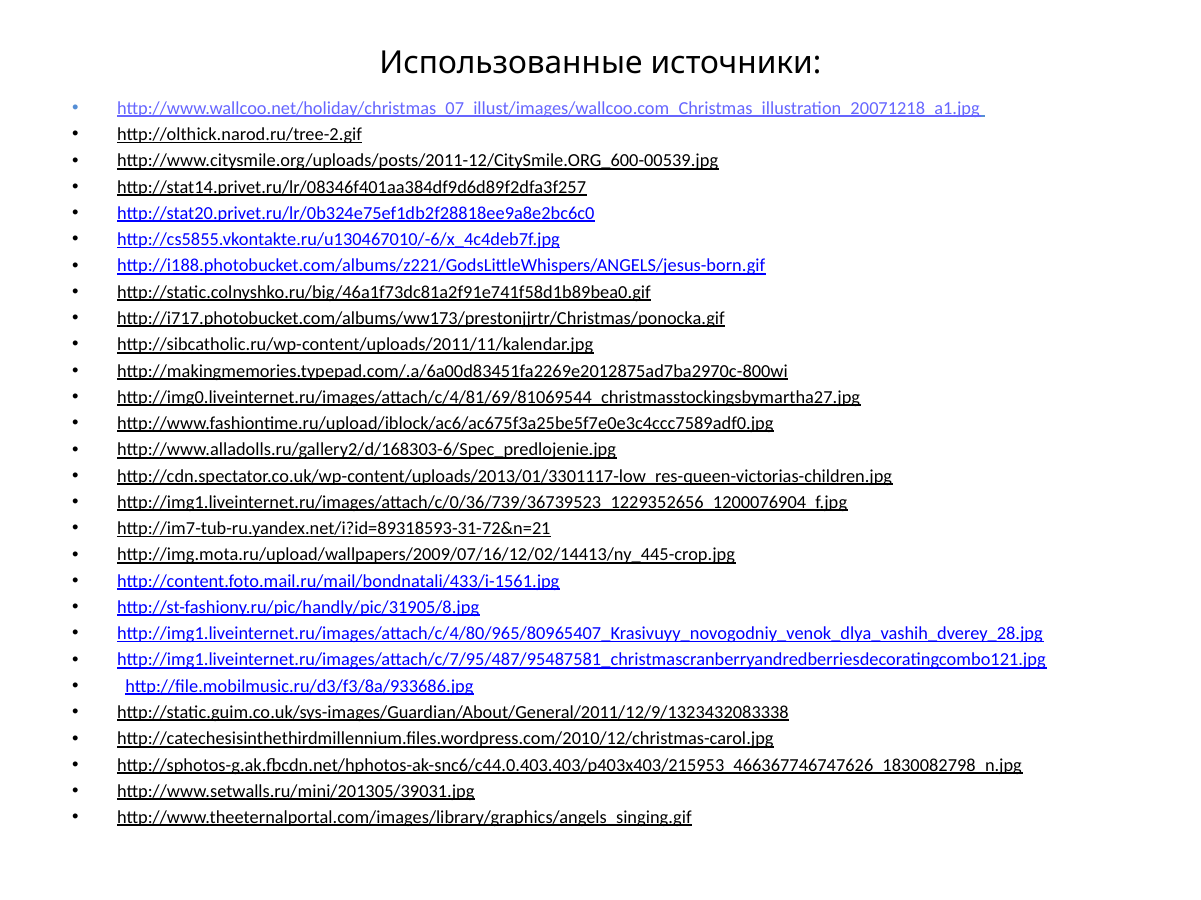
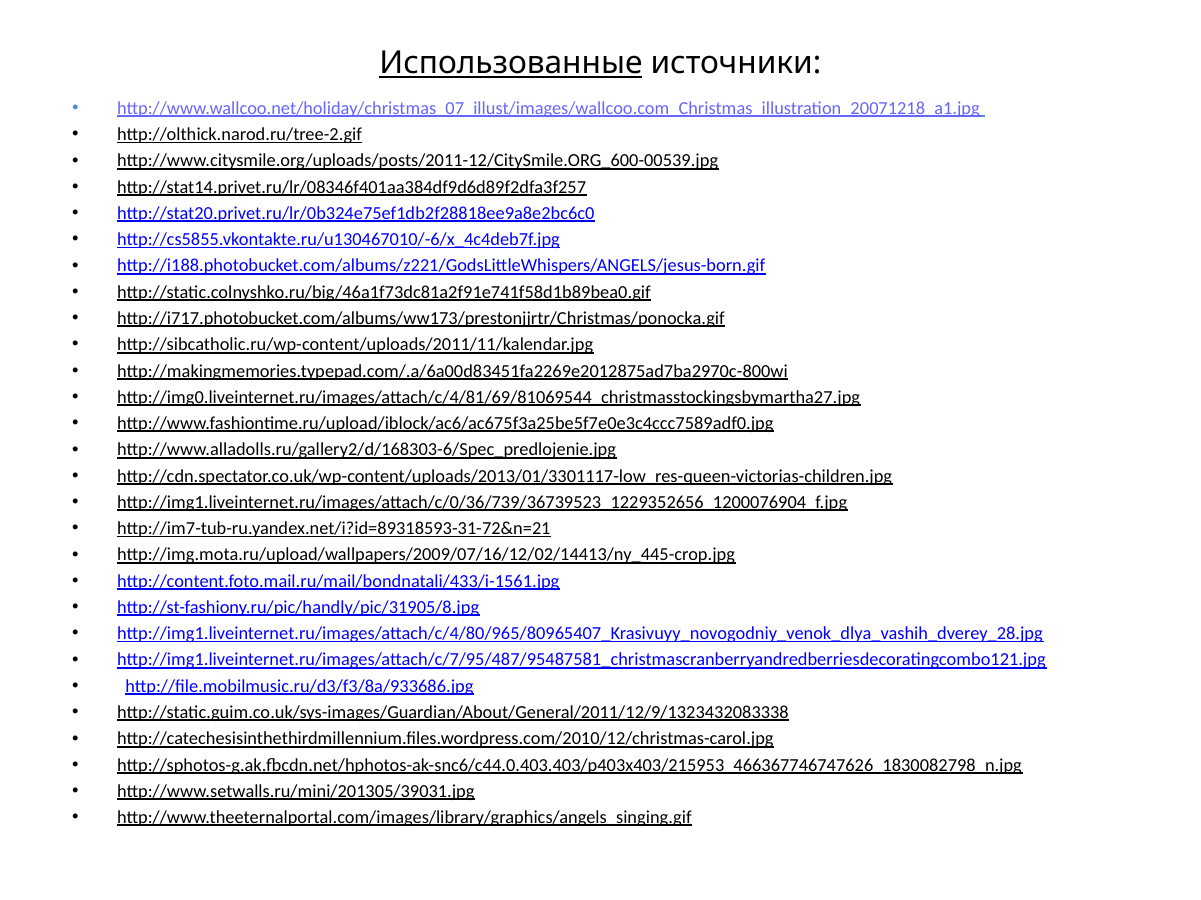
Использованные underline: none -> present (511, 63)
